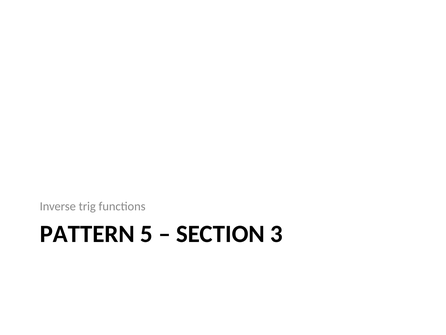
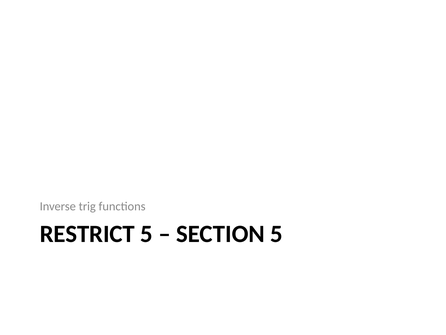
PATTERN: PATTERN -> RESTRICT (87, 234)
SECTION 3: 3 -> 5 (277, 234)
